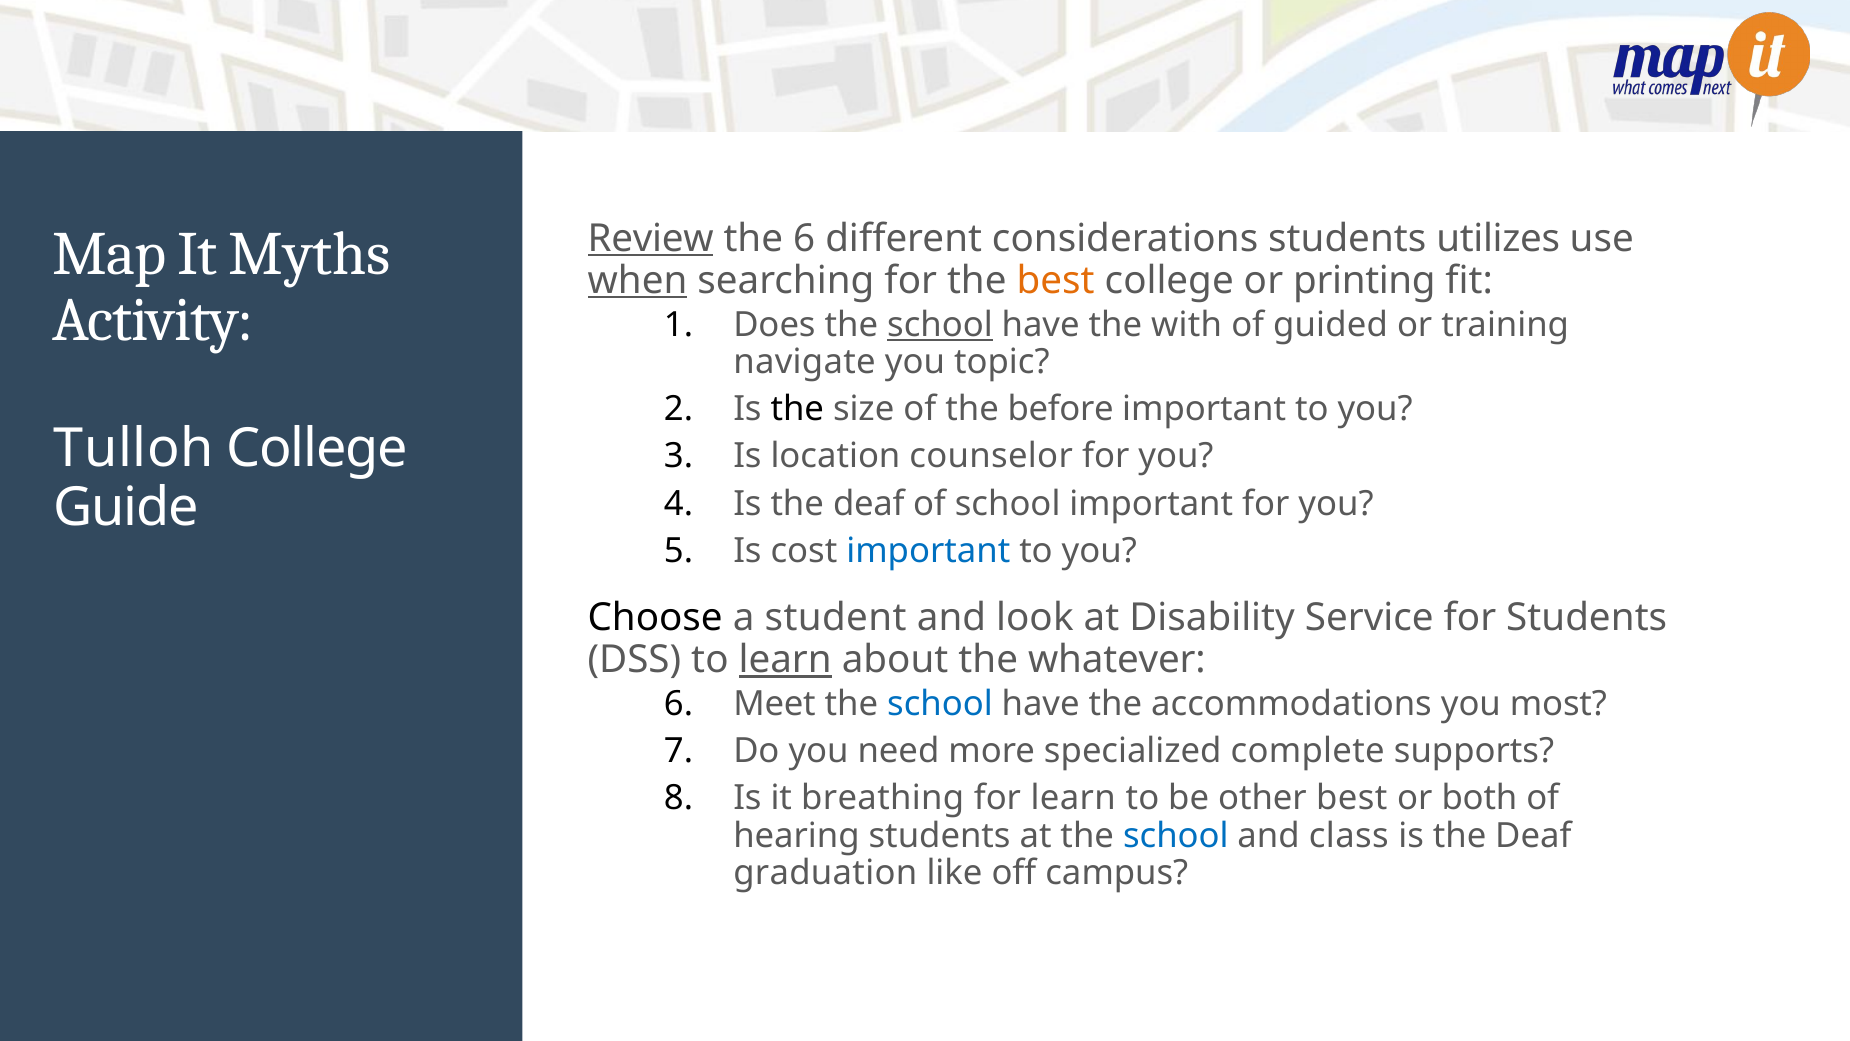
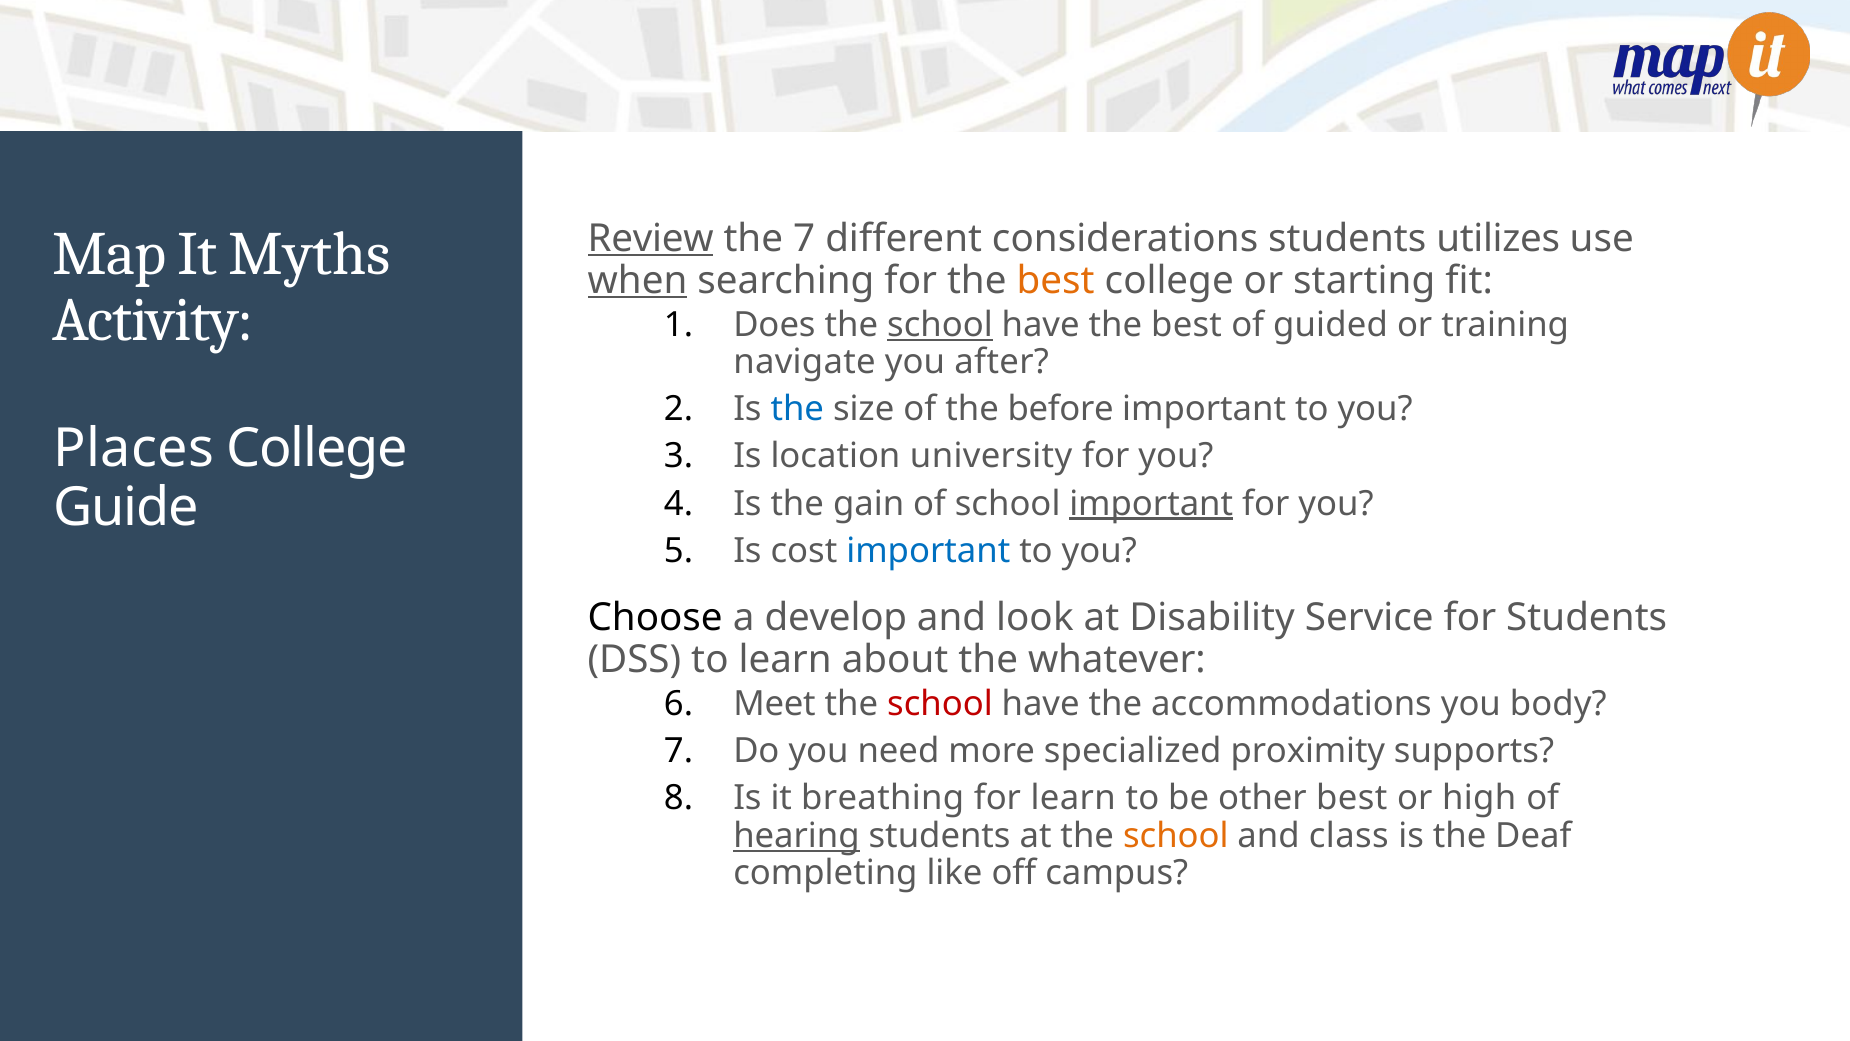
the 6: 6 -> 7 (804, 239)
printing: printing -> starting (1364, 280)
have the with: with -> best (1187, 325)
topic: topic -> after (1002, 362)
the colour: black -> blue (797, 409)
Tulloh: Tulloh -> Places (134, 449)
counselor: counselor -> university (991, 456)
deaf: deaf -> gain (869, 503)
important underline: none -> present (1151, 503)
student: student -> develop (836, 618)
learn underline: present -> none (785, 660)
school colour: blue -> red (940, 704)
most: most -> body (1558, 704)
complete: complete -> proximity (1308, 751)
both: both -> high (1479, 798)
hearing underline: none -> present (796, 836)
school colour: blue -> orange (1176, 836)
graduation: graduation -> completing (825, 873)
